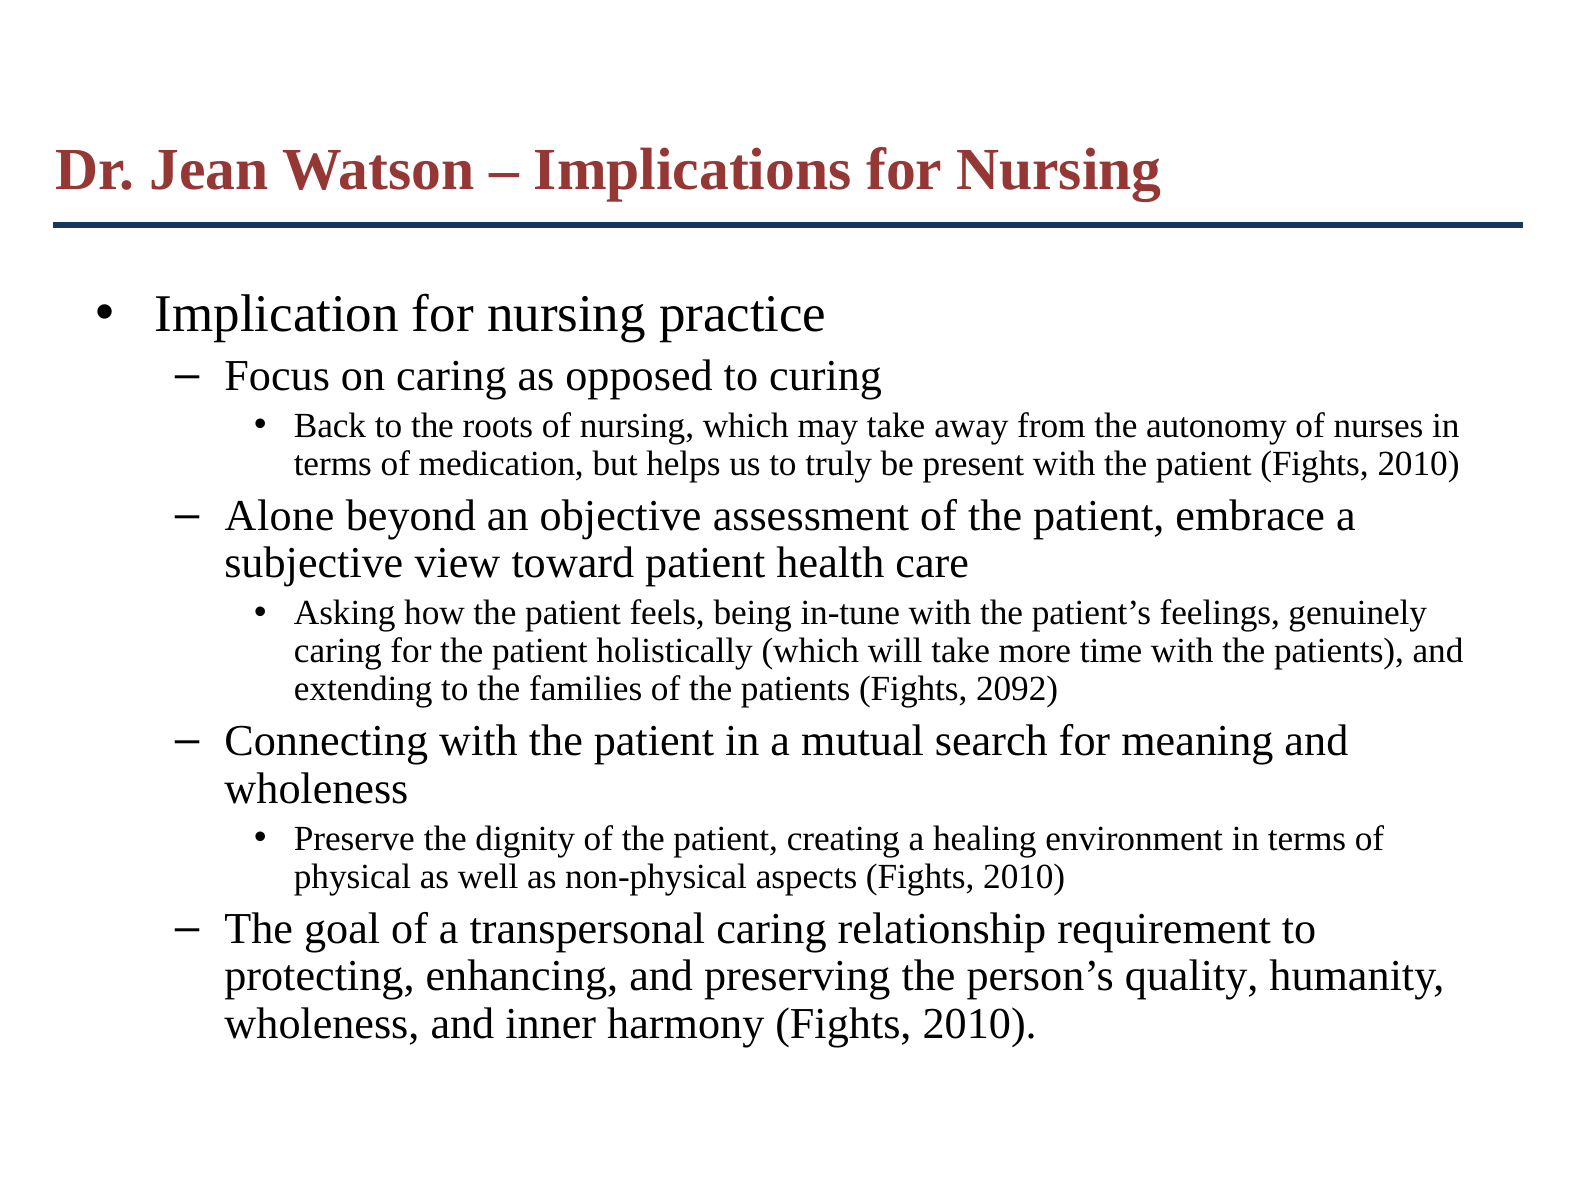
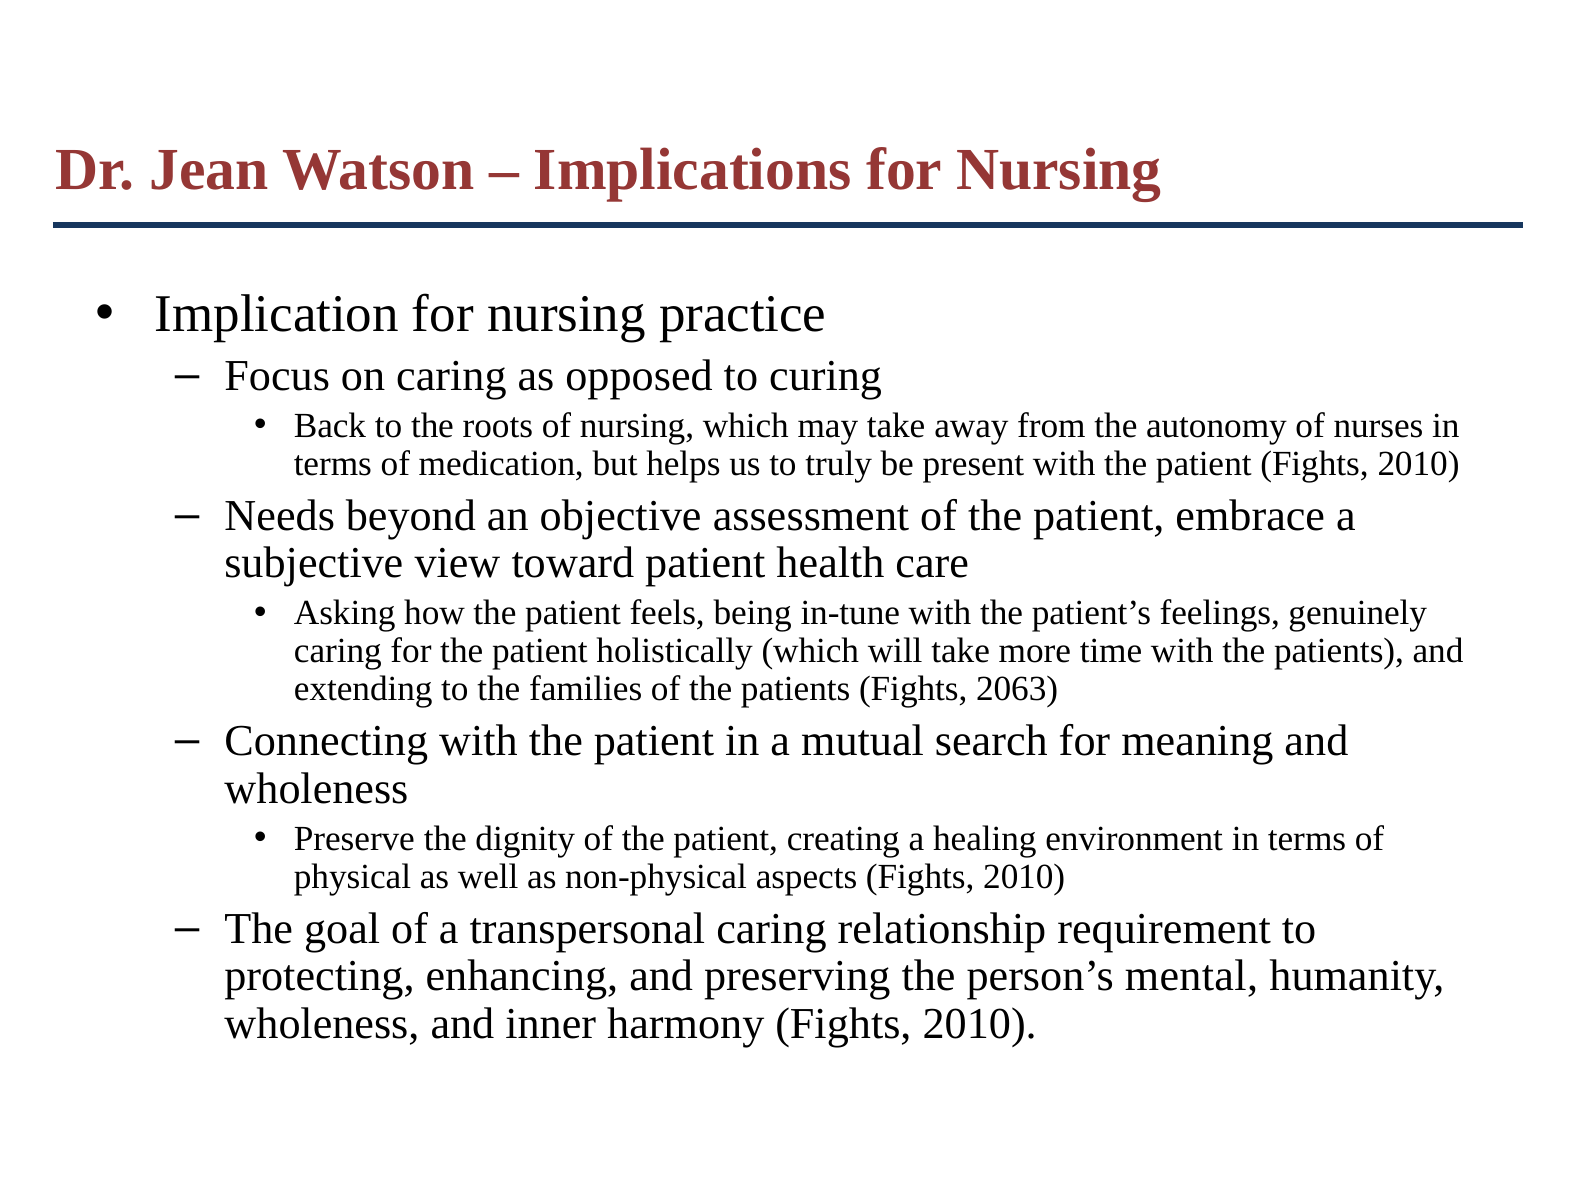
Alone: Alone -> Needs (280, 515)
2092: 2092 -> 2063 (1017, 689)
quality: quality -> mental (1191, 976)
